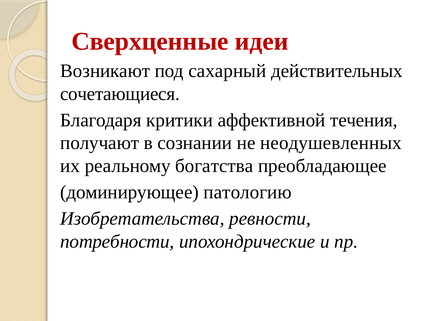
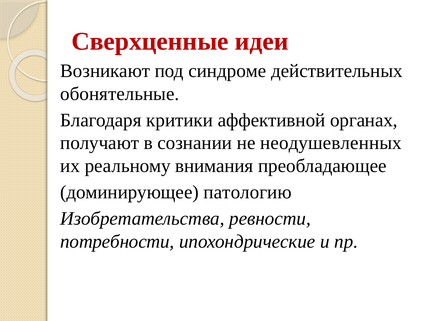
сахарный: сахарный -> синдроме (227, 71)
сочетающиеся: сочетающиеся -> обонятельные (120, 94)
течения: течения -> органах (364, 120)
богатства: богатства -> внимания (214, 166)
